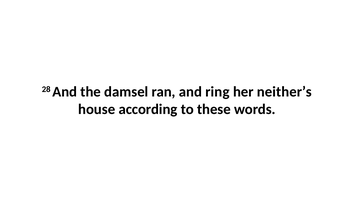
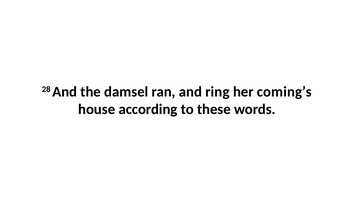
neither’s: neither’s -> coming’s (284, 92)
